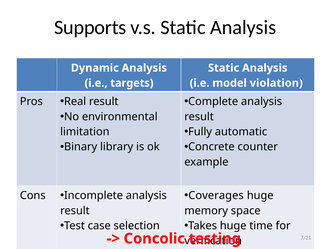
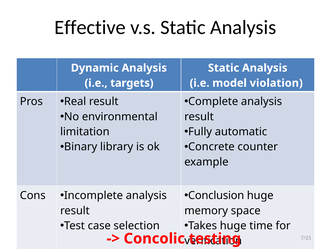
Supports: Supports -> Effective (90, 27)
Coverages: Coverages -> Conclusion (216, 195)
